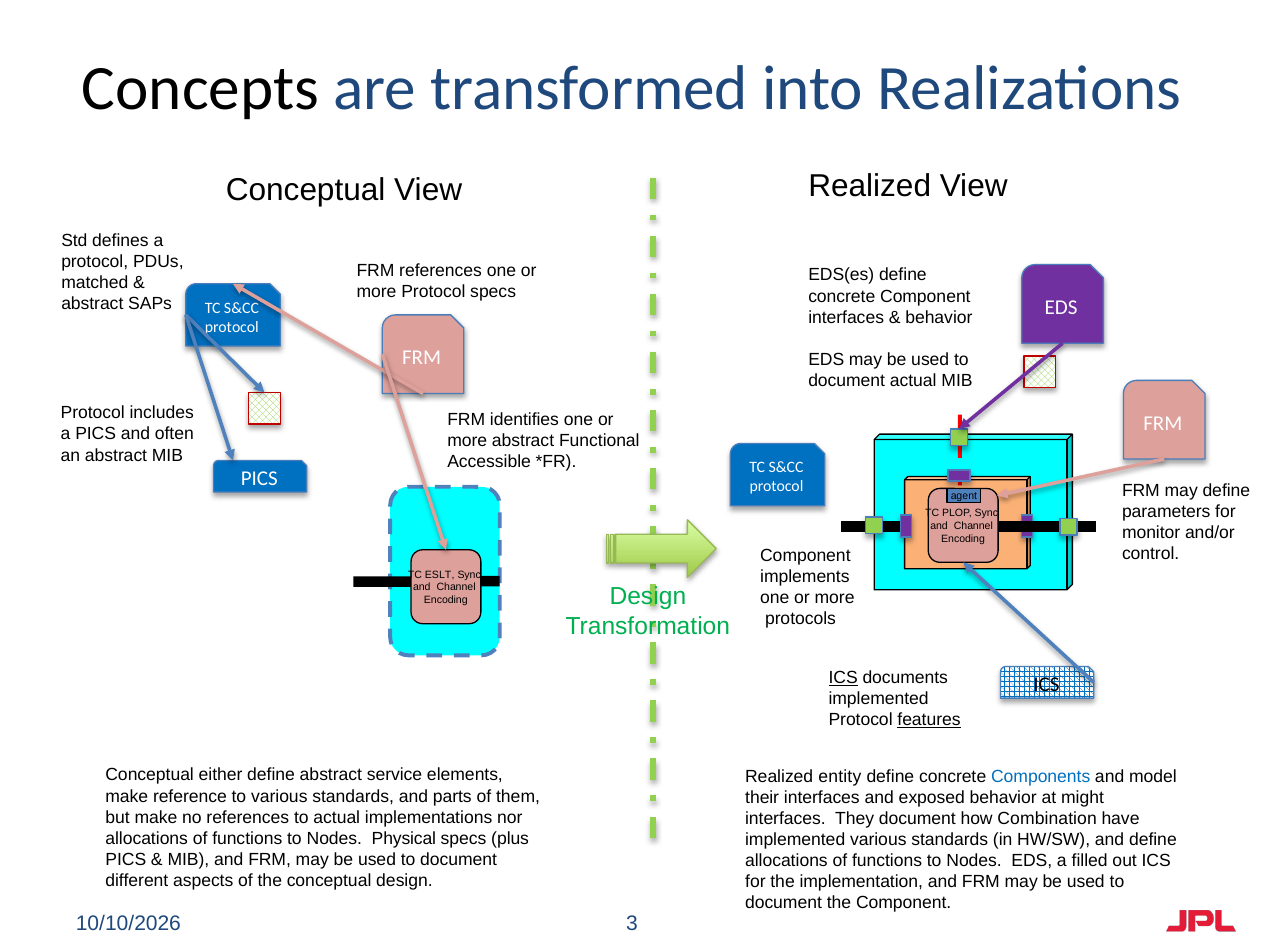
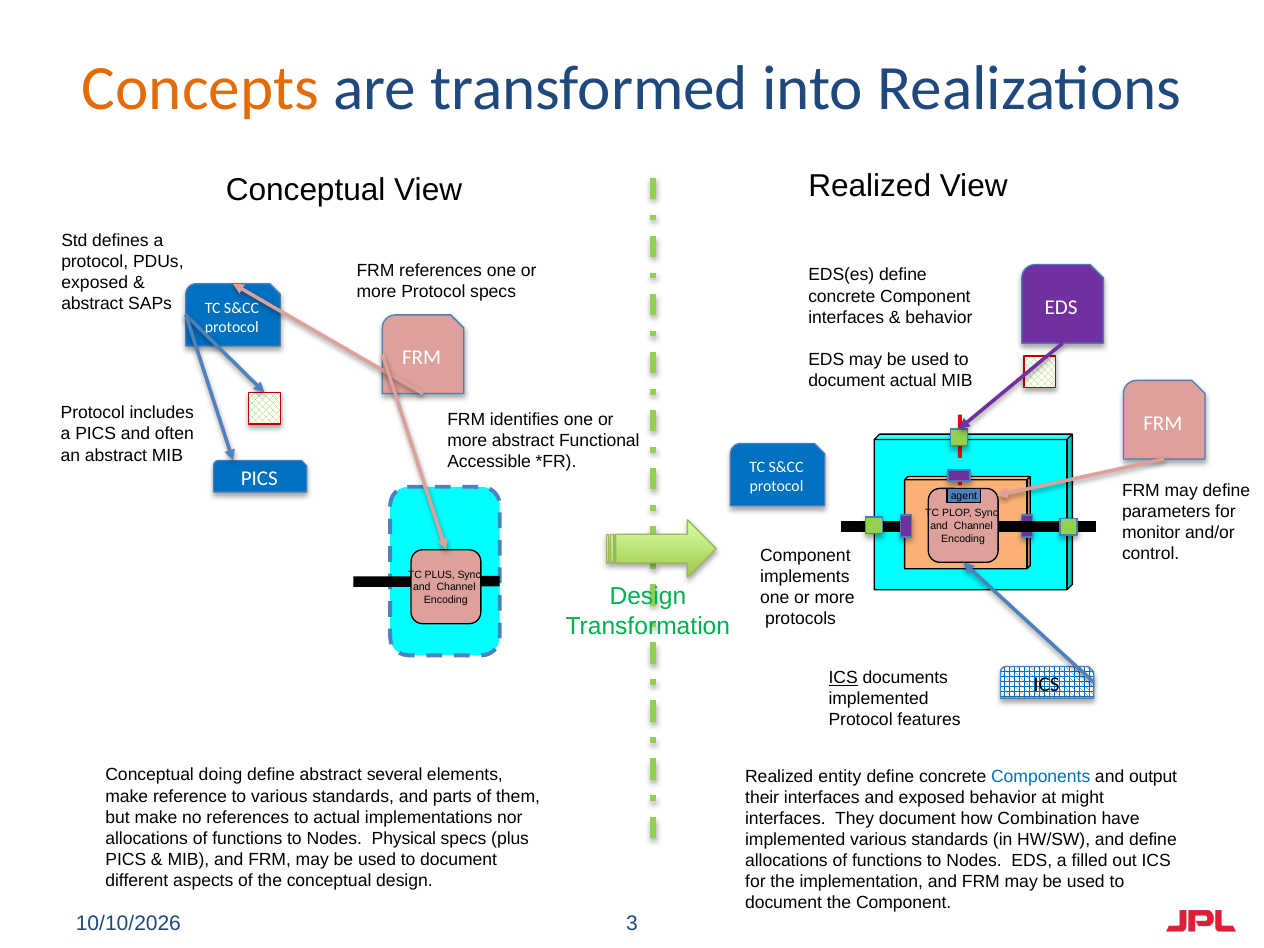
Concepts colour: black -> orange (200, 88)
matched: matched -> exposed (95, 283)
TC ESLT: ESLT -> PLUS (440, 575)
features underline: present -> none (929, 720)
either: either -> doing (220, 775)
service: service -> several (395, 775)
model: model -> output (1153, 776)
